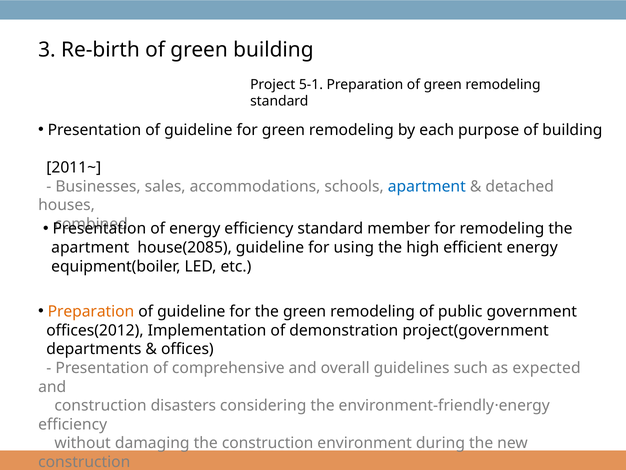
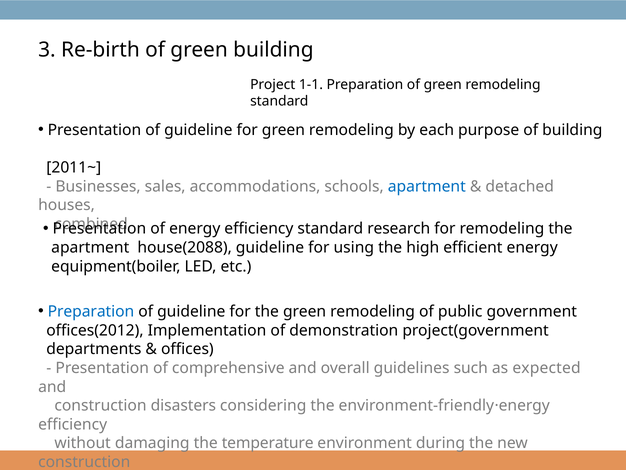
5-1: 5-1 -> 1-1 (311, 84)
member: member -> research (399, 229)
house(2085: house(2085 -> house(2088 (185, 247)
Preparation colour: orange -> blue (91, 311)
the construction: construction -> temperature (268, 443)
